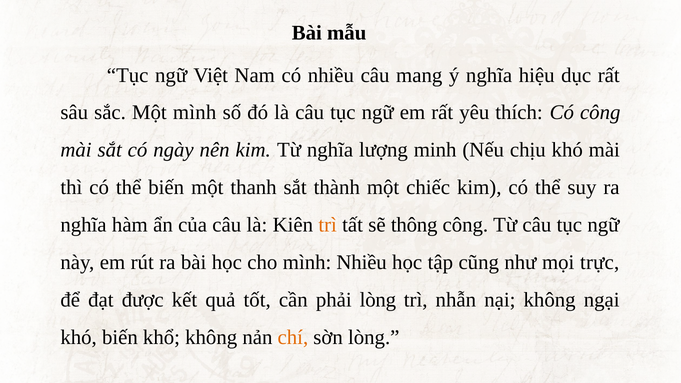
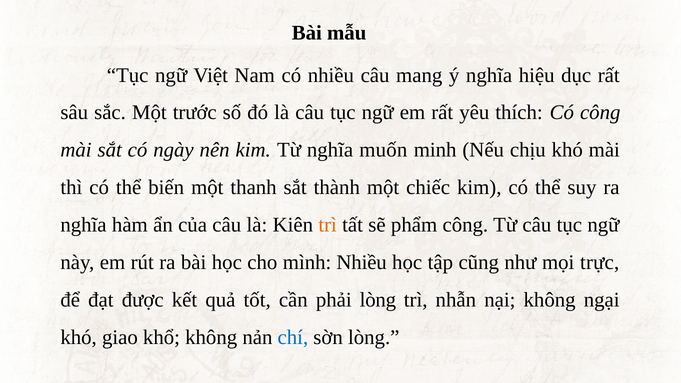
Một mình: mình -> trước (195, 113)
lượng: lượng -> muốn (383, 150)
thông: thông -> phẩm (414, 225)
khó biến: biến -> giao (120, 337)
chí colour: orange -> blue (293, 337)
